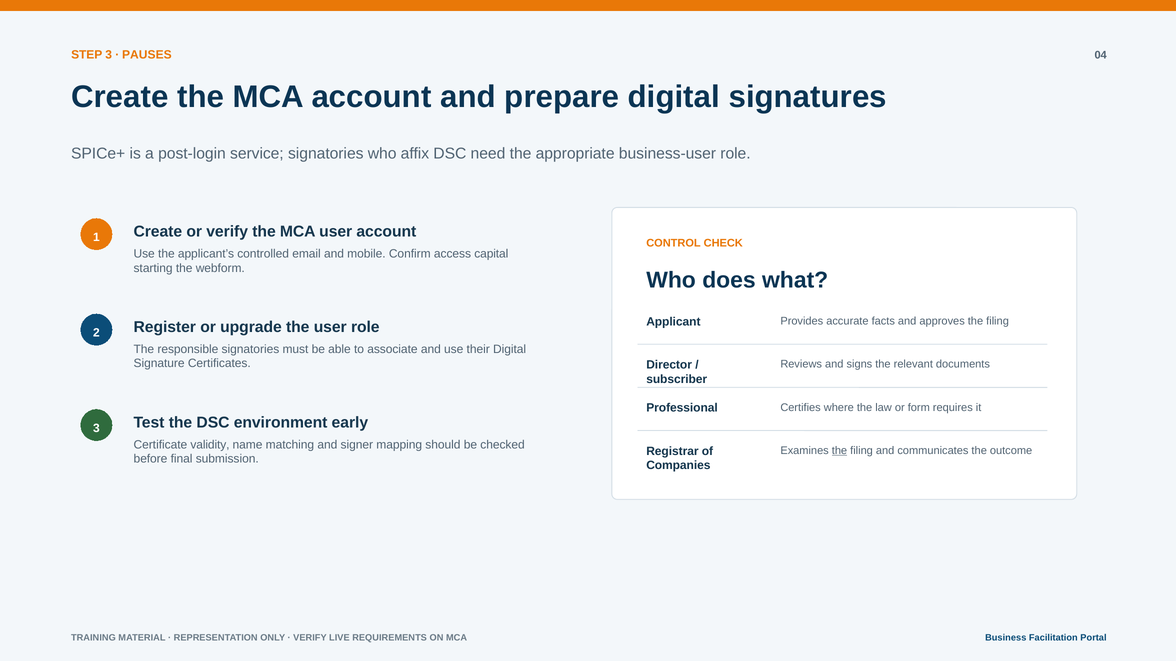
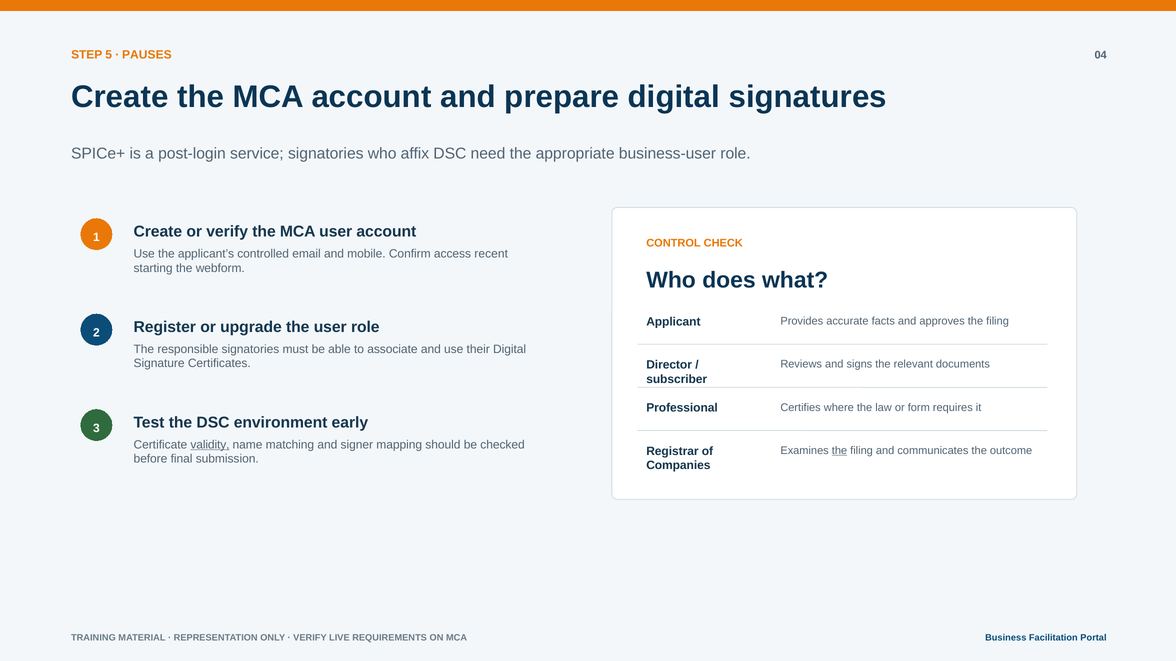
STEP 3: 3 -> 5 (109, 55)
capital: capital -> recent (491, 254)
validity underline: none -> present (210, 445)
